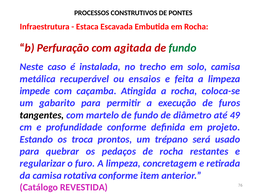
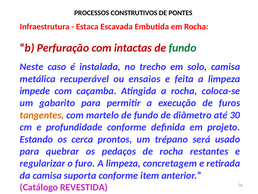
agitada: agitada -> intactas (133, 48)
tangentes colour: black -> orange (42, 115)
49: 49 -> 30 (235, 115)
troca: troca -> cerca (82, 139)
rotativa: rotativa -> suporta (80, 175)
